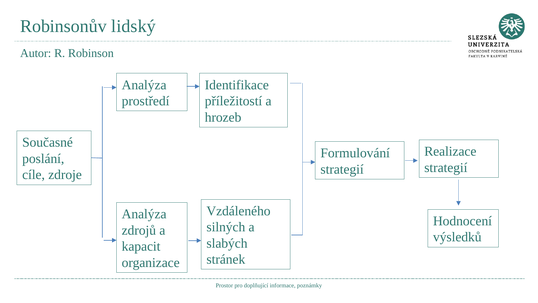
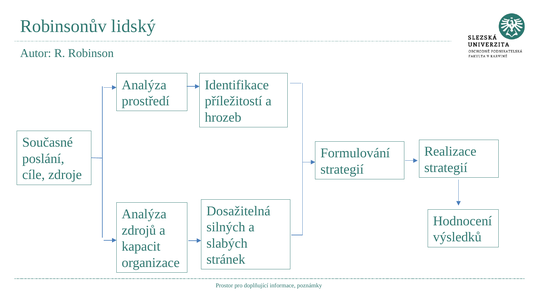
Vzdáleného: Vzdáleného -> Dosažitelná (238, 211)
